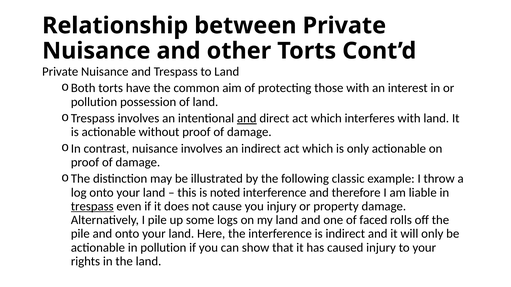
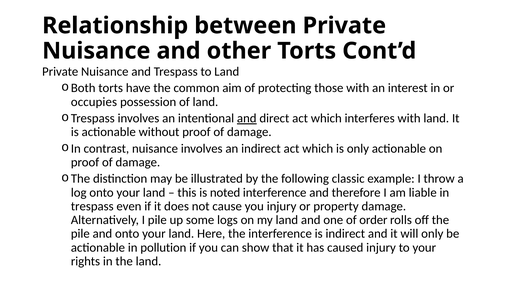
pollution: pollution -> occupies (94, 102)
trespass underline: present -> none (92, 207)
faced: faced -> order (373, 220)
